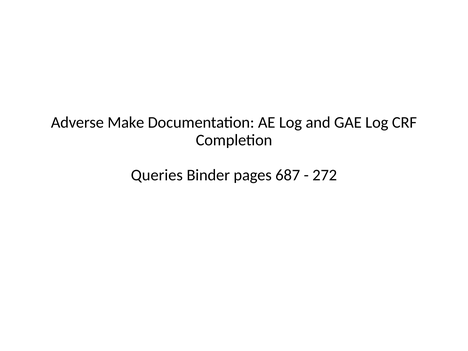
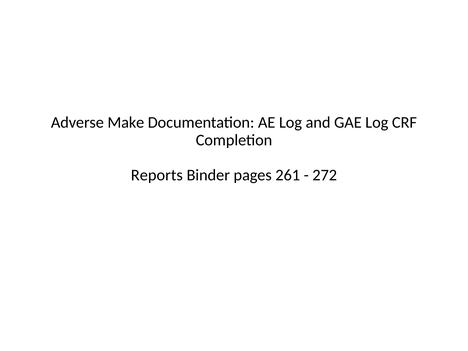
Queries: Queries -> Reports (157, 175)
687: 687 -> 261 (288, 175)
